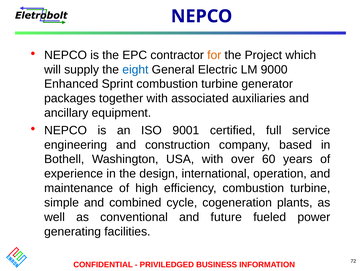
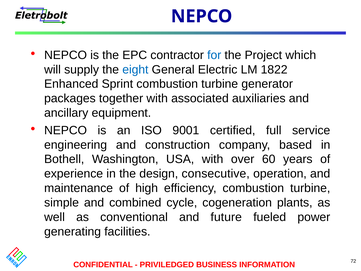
for colour: orange -> blue (214, 55)
9000: 9000 -> 1822 (274, 69)
international: international -> consecutive (216, 174)
